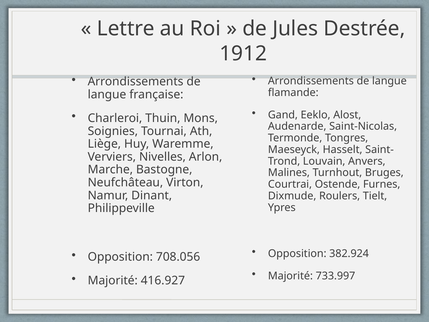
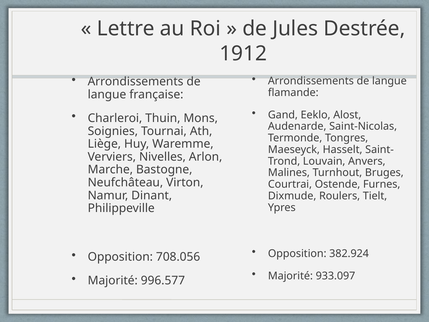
733.997: 733.997 -> 933.097 (335, 276)
416.927: 416.927 -> 996.577 (163, 280)
